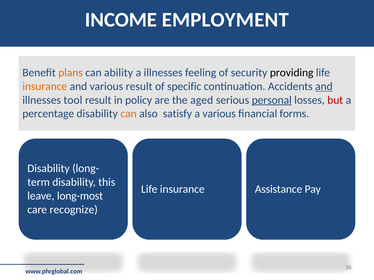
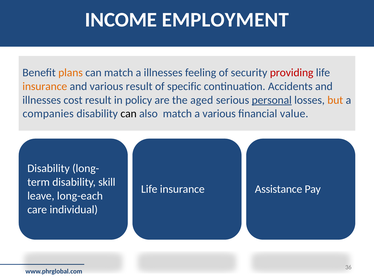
can ability: ability -> match (119, 73)
providing colour: black -> red (292, 73)
and underline: present -> none (324, 87)
tool: tool -> cost (73, 100)
but colour: red -> orange (335, 100)
percentage: percentage -> companies (48, 114)
can colour: orange -> black (129, 114)
also satisfy: satisfy -> match (177, 114)
forms: forms -> value (294, 114)
this: this -> skill (107, 182)
long-most: long-most -> long-each (80, 196)
recognize: recognize -> individual (74, 210)
